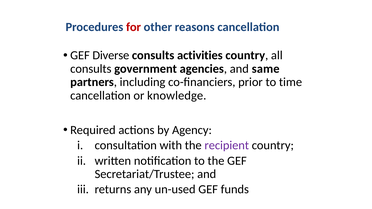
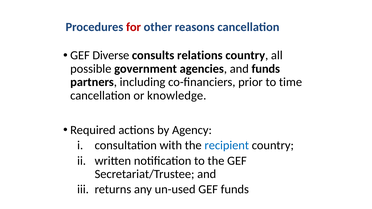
activities: activities -> relations (200, 55)
consults: consults -> possible (91, 69)
and same: same -> funds (266, 69)
recipient colour: purple -> blue (227, 146)
